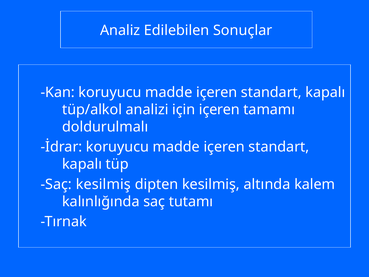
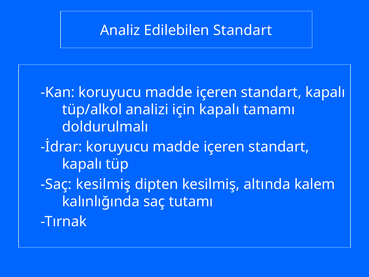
Edilebilen Sonuçlar: Sonuçlar -> Standart (243, 30)
için içeren: içeren -> kapalı (219, 109)
